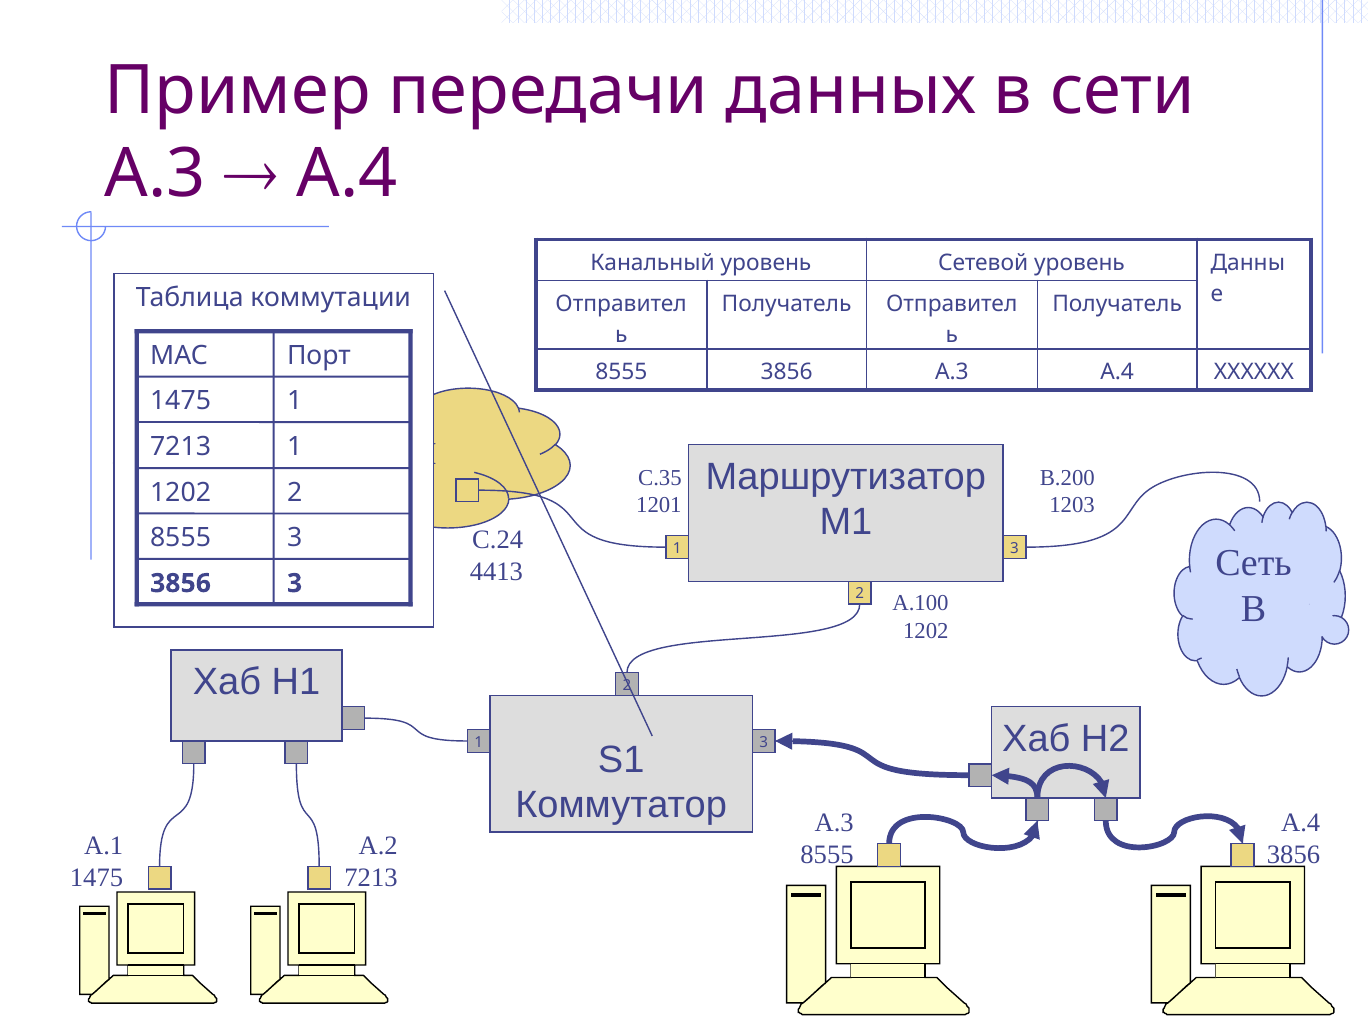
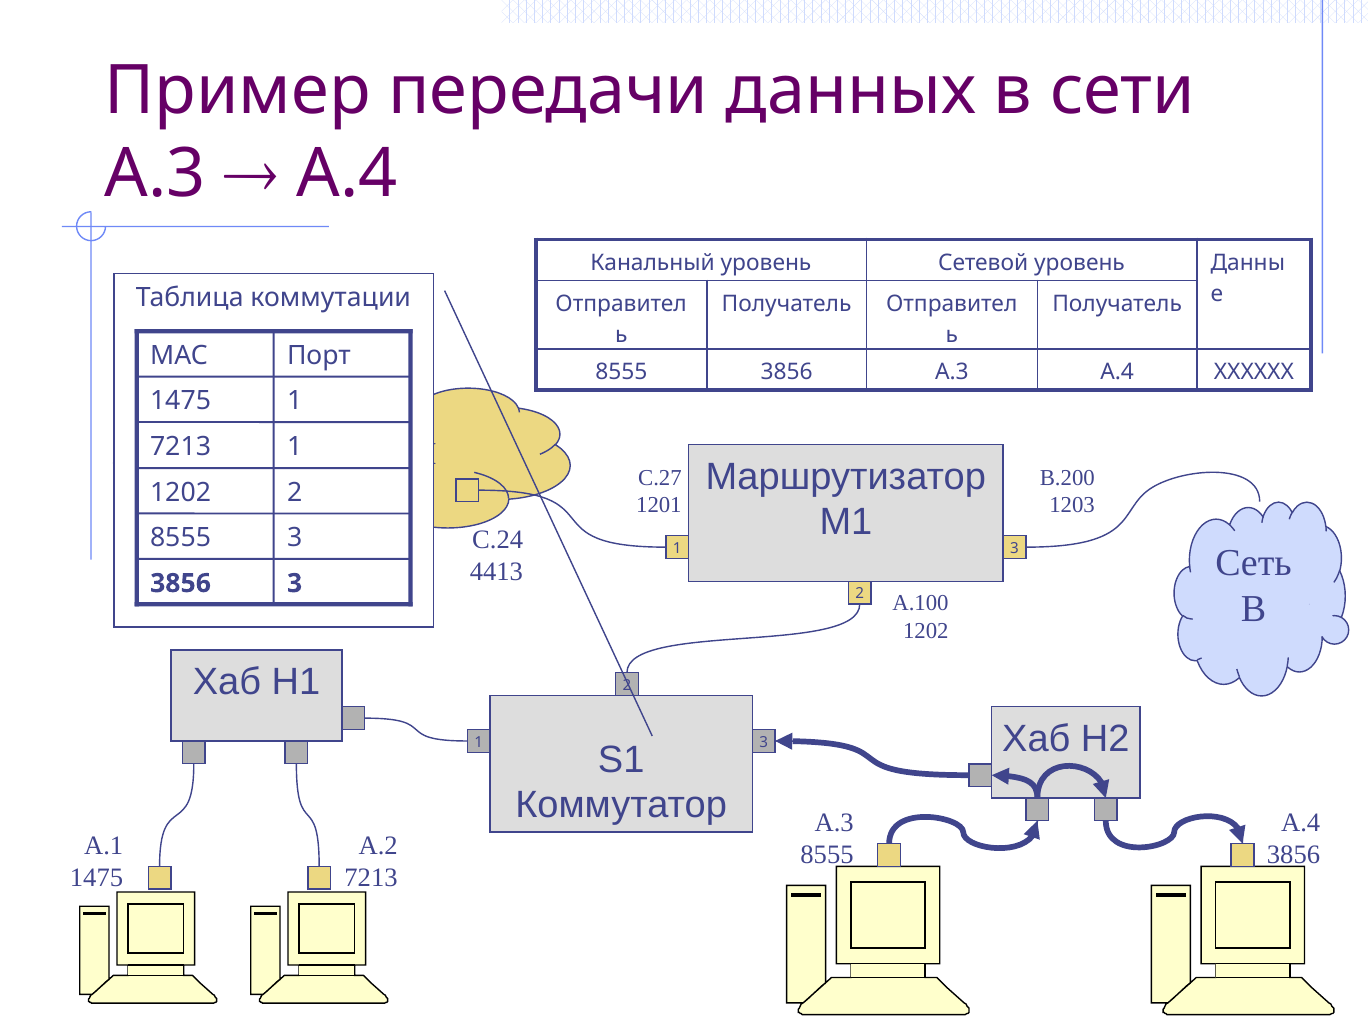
C.35: C.35 -> C.27 (660, 478)
